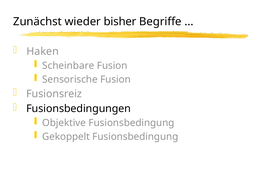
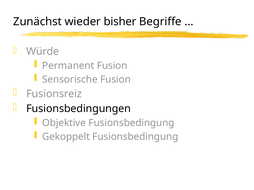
Haken: Haken -> Würde (43, 52)
Scheinbare: Scheinbare -> Permanent (68, 66)
